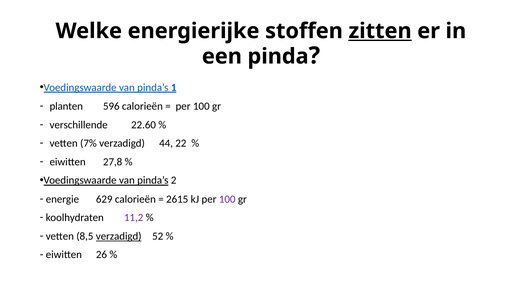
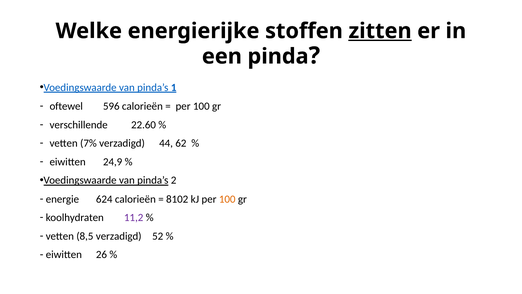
planten: planten -> oftewel (66, 106)
22: 22 -> 62 (181, 143)
27,8: 27,8 -> 24,9 (113, 162)
629: 629 -> 624 (104, 199)
2615: 2615 -> 8102 (177, 199)
100 colour: purple -> orange (227, 199)
verzadigd underline: present -> none (119, 236)
